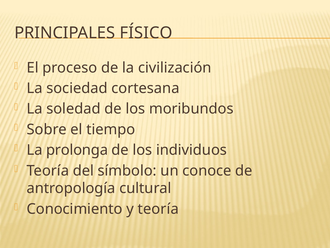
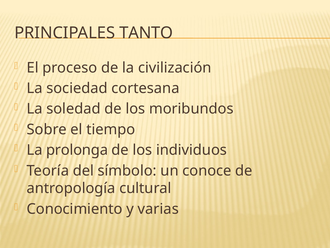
FÍSICO: FÍSICO -> TANTO (146, 33)
y teoría: teoría -> varias (158, 208)
